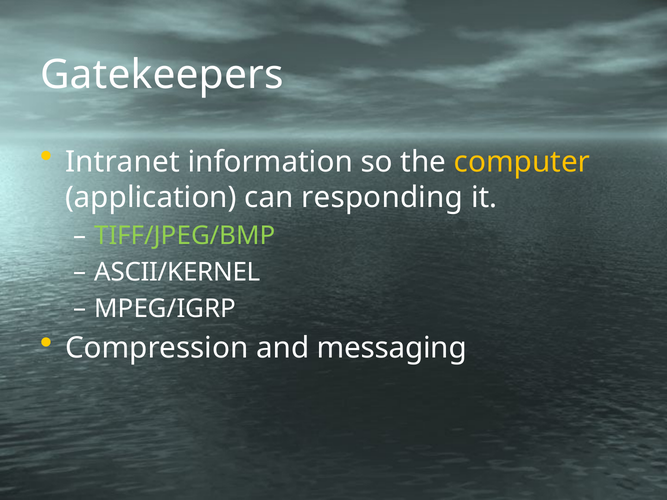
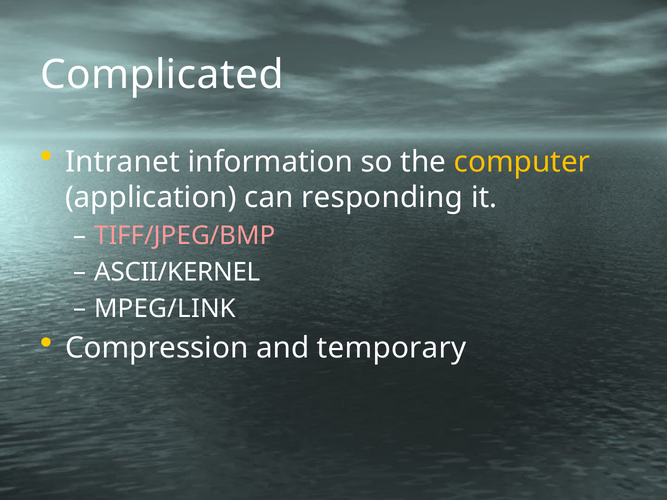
Gatekeepers: Gatekeepers -> Complicated (162, 75)
TIFF/JPEG/BMP colour: light green -> pink (185, 236)
MPEG/IGRP: MPEG/IGRP -> MPEG/LINK (165, 309)
messaging: messaging -> temporary (392, 348)
